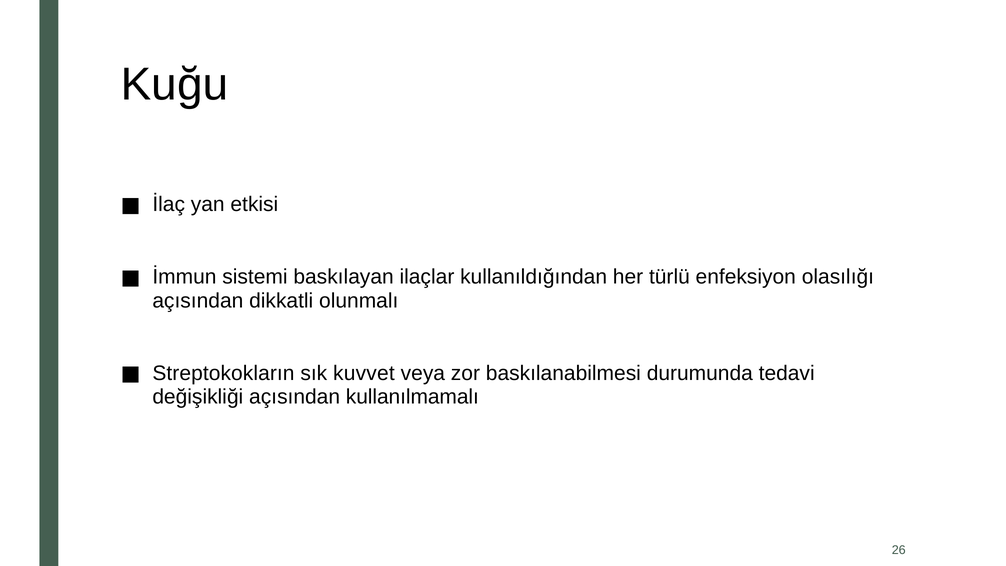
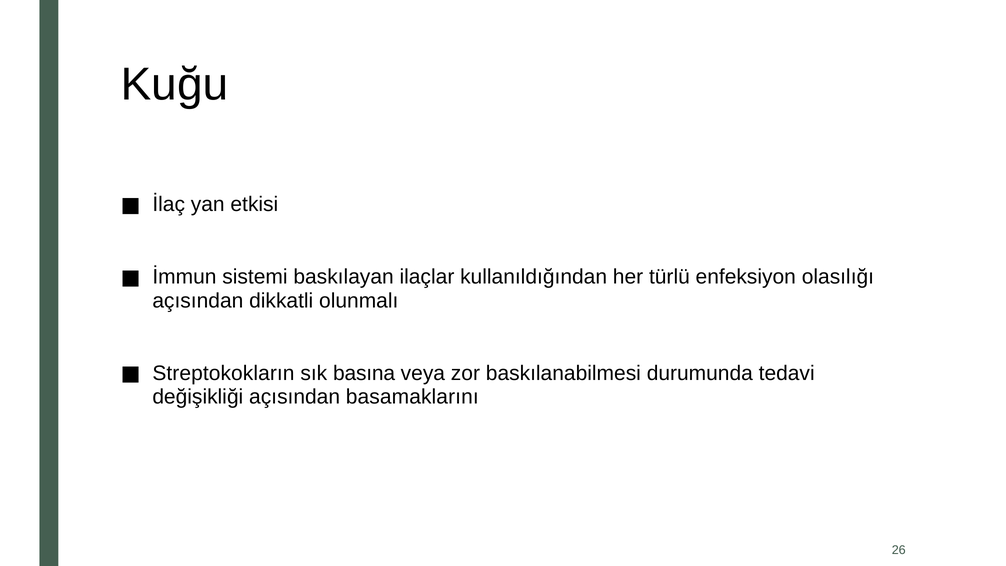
kuvvet: kuvvet -> basına (364, 373)
kullanılmamalı: kullanılmamalı -> basamaklarını (412, 397)
